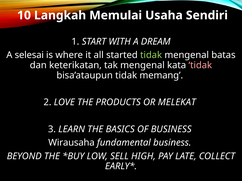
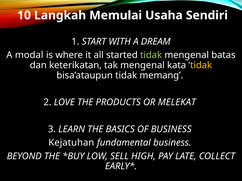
selesai: selesai -> modal (29, 55)
tidak colour: pink -> yellow (200, 65)
Wirausaha: Wirausaha -> Kejatuhan (71, 143)
